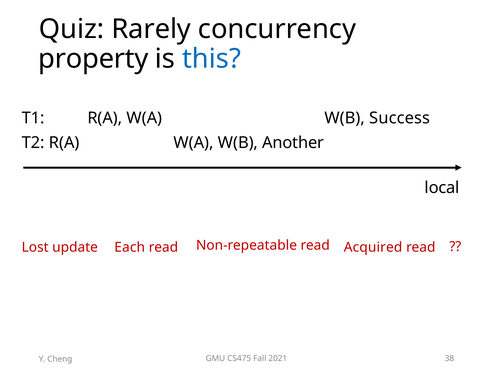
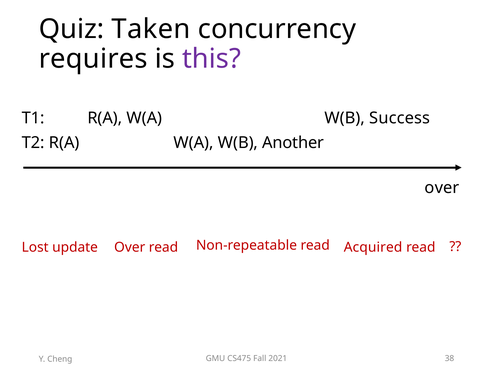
Rarely: Rarely -> Taken (151, 29)
property: property -> requires (93, 59)
this colour: blue -> purple (212, 59)
local: local -> over (442, 187)
update Each: Each -> Over (130, 247)
